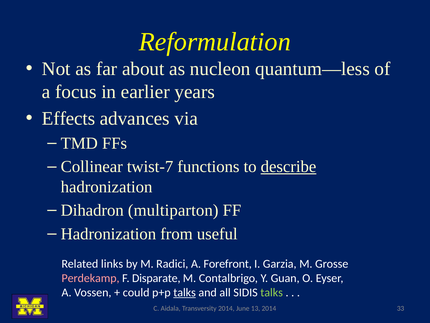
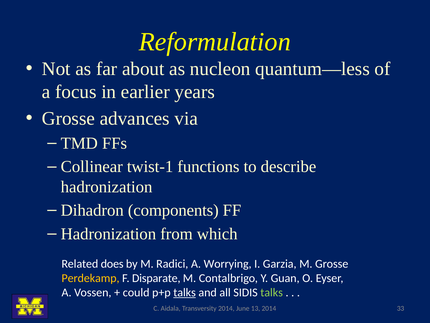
Effects: Effects -> Grosse (68, 118)
twist-7: twist-7 -> twist-1 (150, 167)
describe underline: present -> none (289, 167)
multiparton: multiparton -> components (173, 210)
useful: useful -> which (217, 233)
links: links -> does (112, 263)
Forefront: Forefront -> Worrying (228, 263)
Perdekamp colour: pink -> yellow (91, 278)
